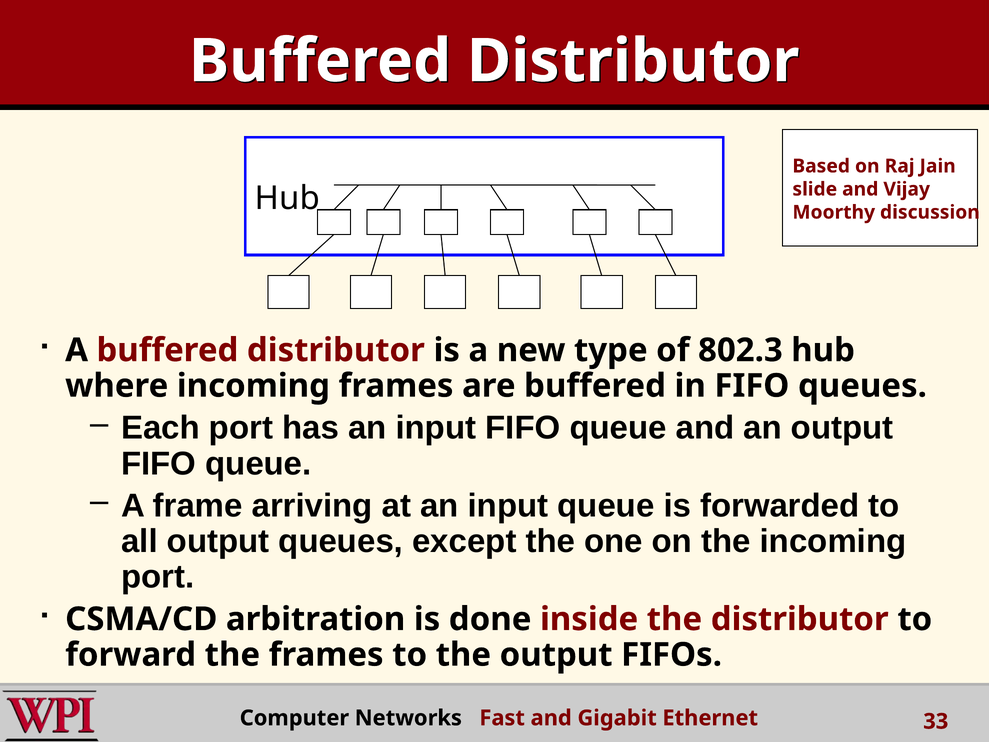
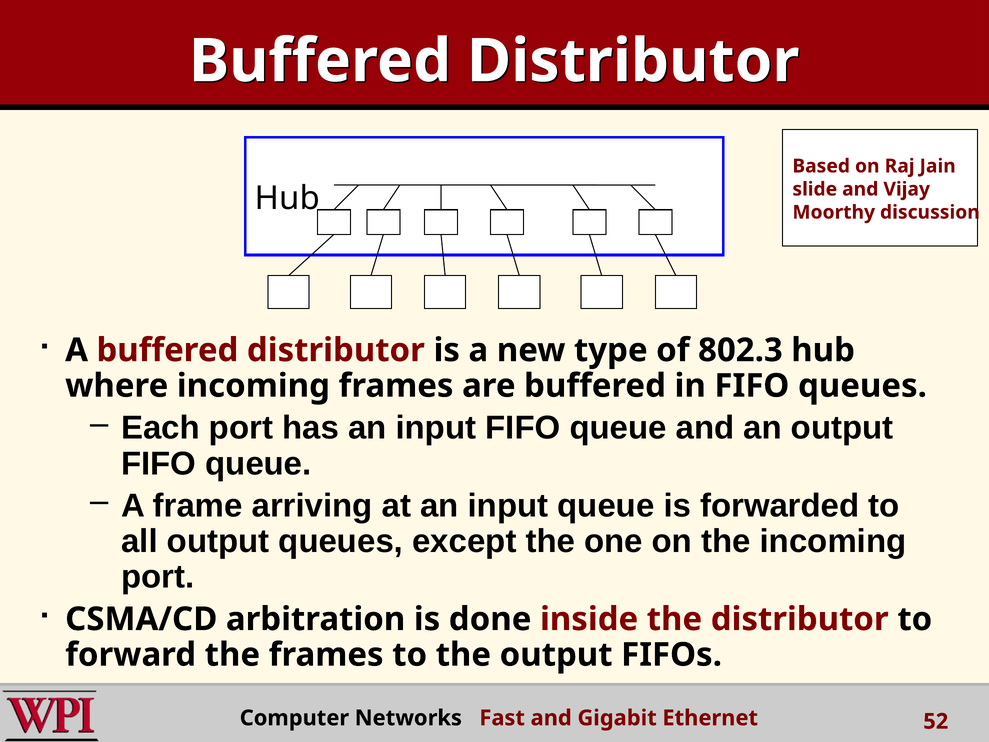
33: 33 -> 52 (936, 721)
